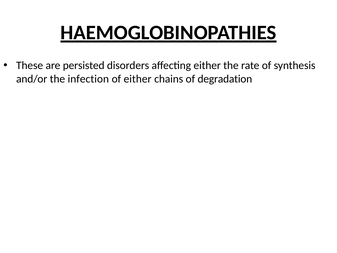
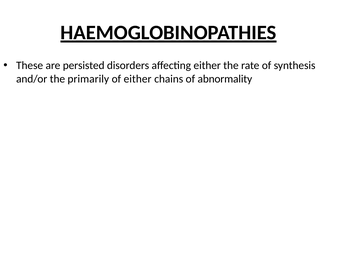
infection: infection -> primarily (88, 79)
degradation: degradation -> abnormality (225, 79)
